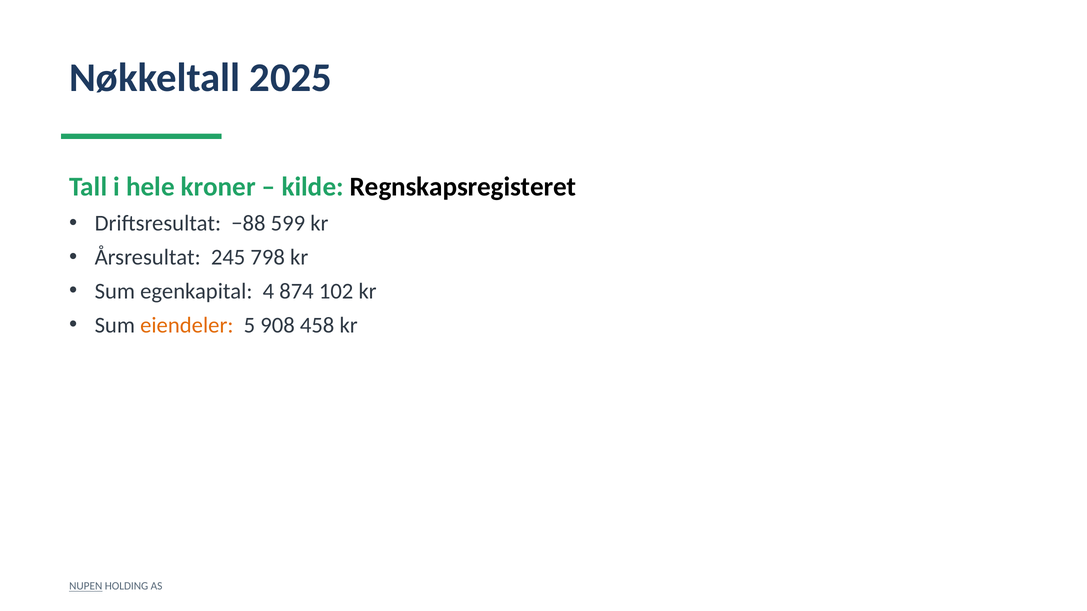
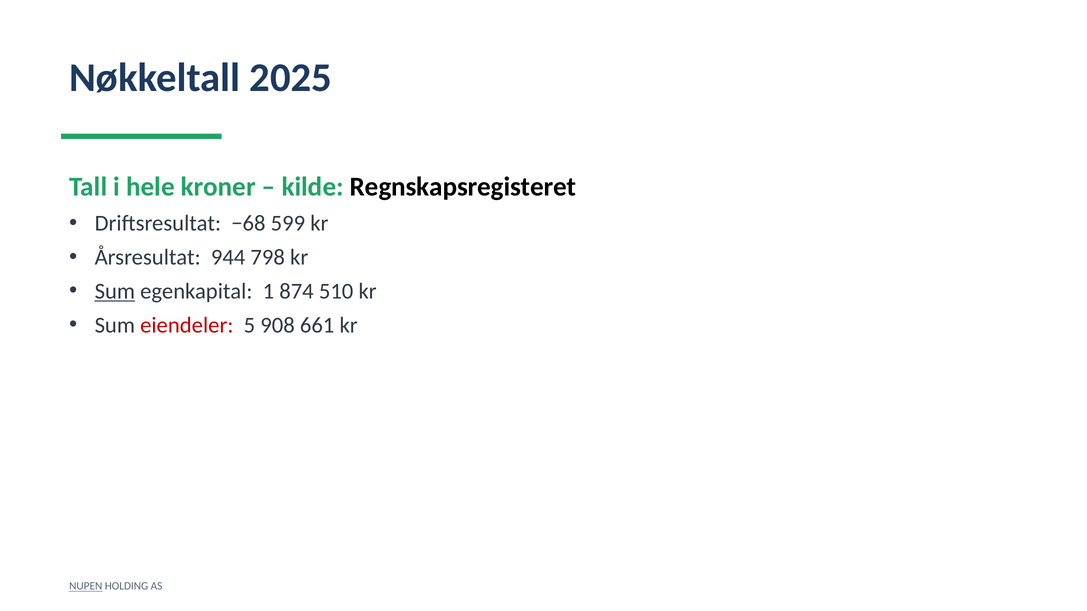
−88: −88 -> −68 (248, 224)
245: 245 -> 944 (228, 258)
Sum underline: none -> present (115, 291)
4: 4 -> 1 (268, 291)
102: 102 -> 510 (336, 291)
eiendeler colour: orange -> red (187, 325)
458: 458 -> 661 (317, 325)
